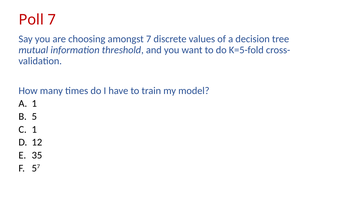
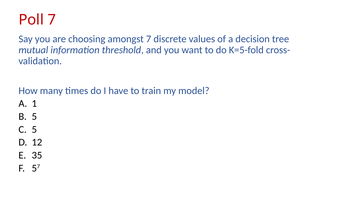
1: 1 -> 5 (34, 129)
